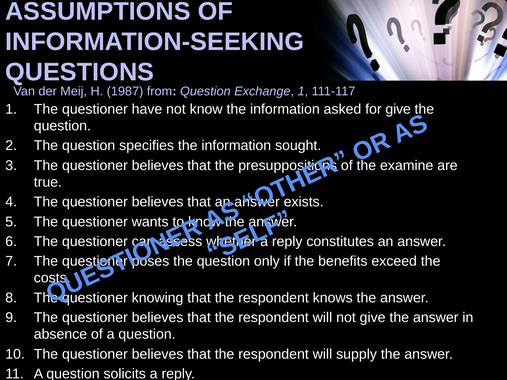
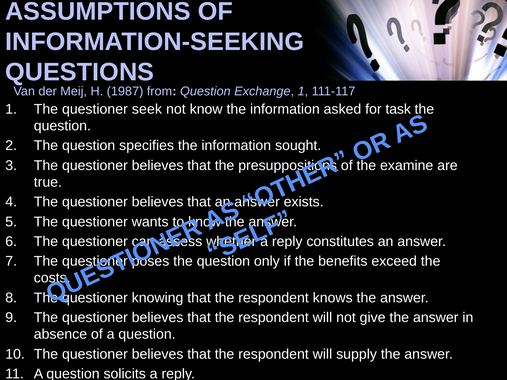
have: have -> seek (147, 109)
for give: give -> task (398, 109)
